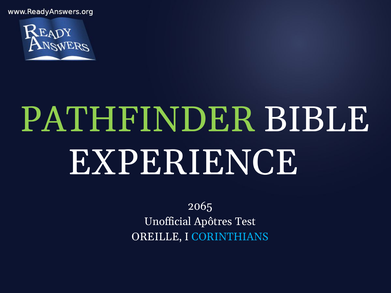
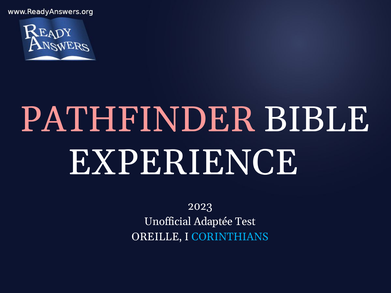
PATHFINDER colour: light green -> pink (138, 120)
2065: 2065 -> 2023 (200, 207)
Apôtres: Apôtres -> Adaptée (213, 222)
